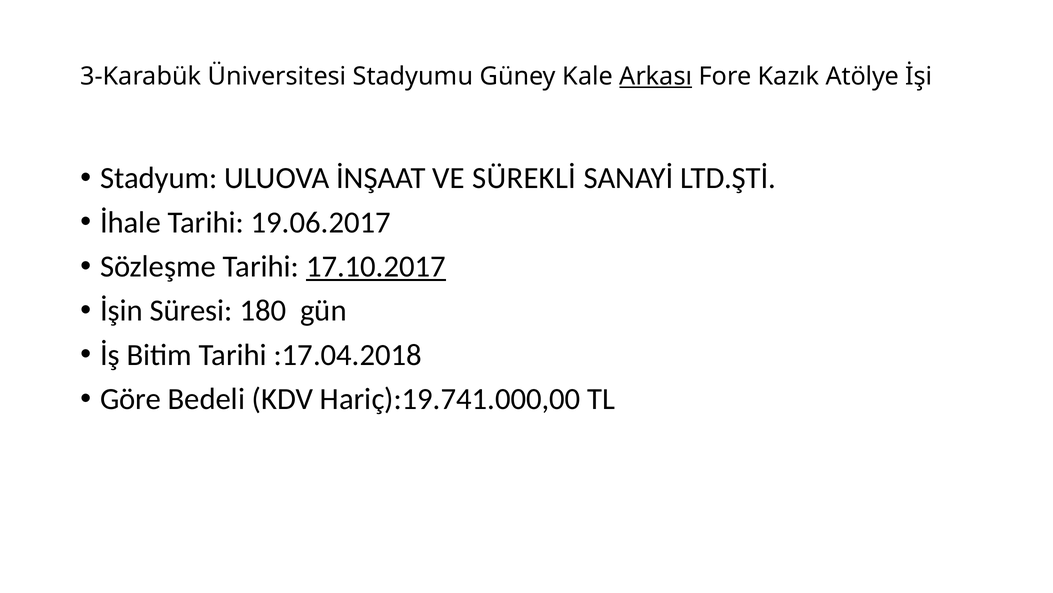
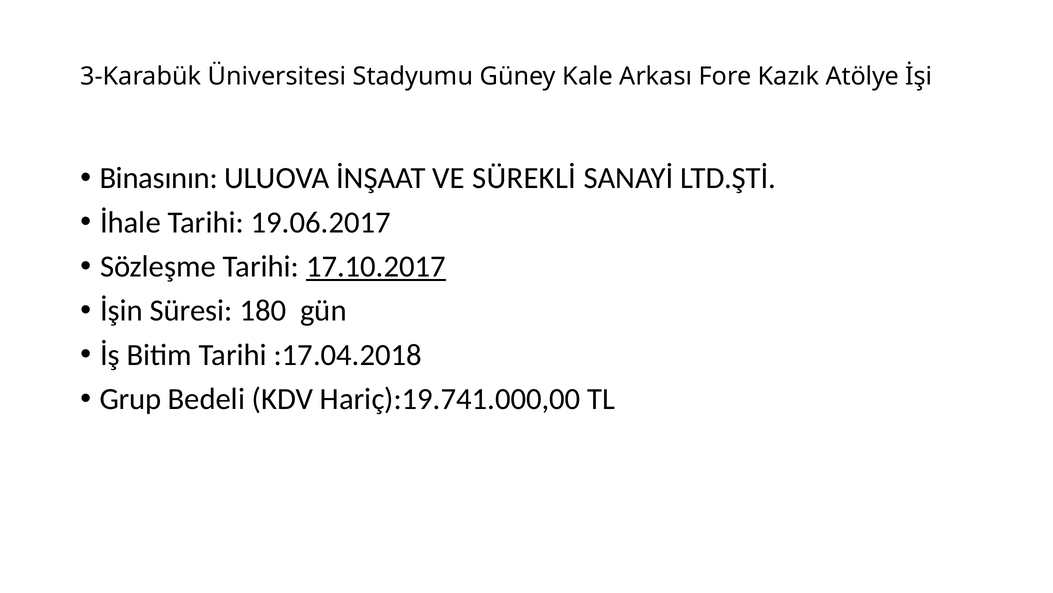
Arkası underline: present -> none (656, 77)
Stadyum: Stadyum -> Binasının (159, 178)
Göre: Göre -> Grup (131, 399)
